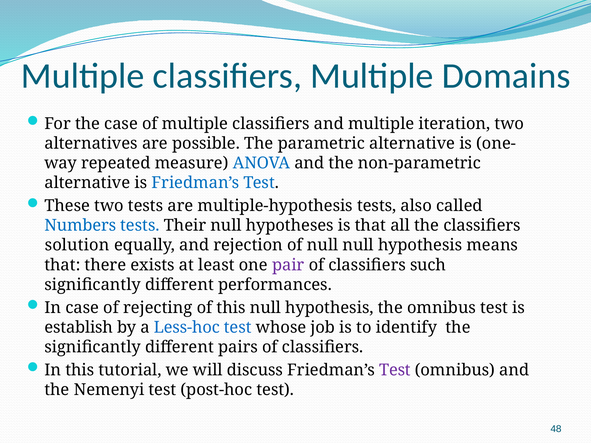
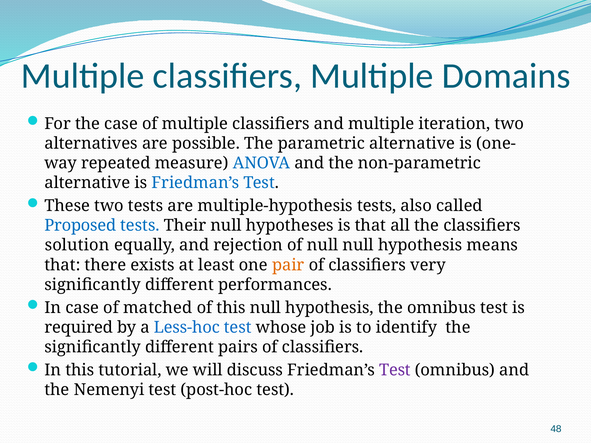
Numbers: Numbers -> Proposed (80, 226)
pair colour: purple -> orange (288, 265)
such: such -> very (428, 265)
rejecting: rejecting -> matched (158, 308)
establish: establish -> required (79, 327)
